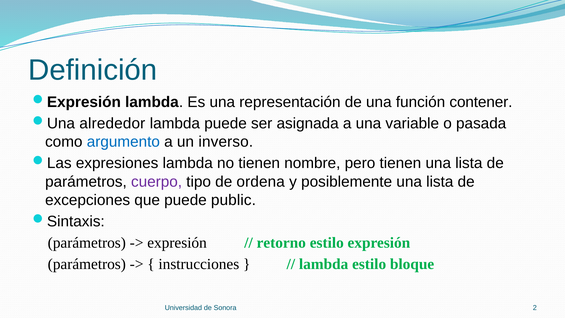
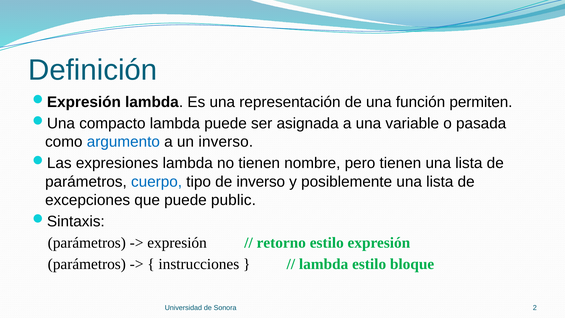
contener: contener -> permiten (481, 102)
alrededor: alrededor -> compacto (112, 123)
cuerpo colour: purple -> blue (157, 182)
de ordena: ordena -> inverso (261, 182)
